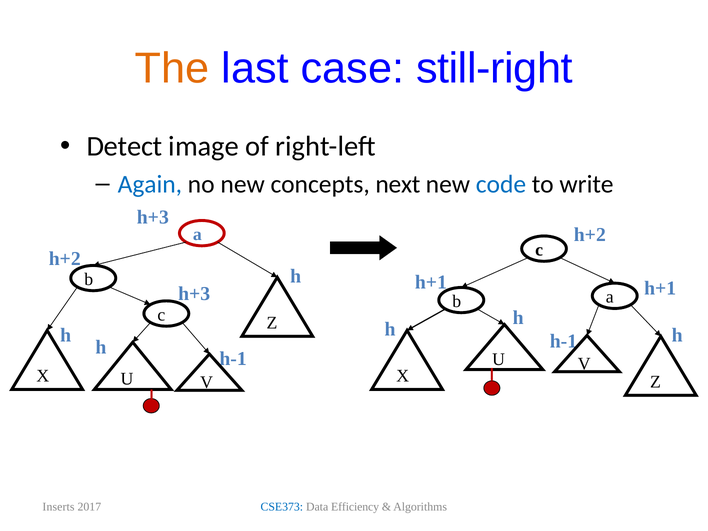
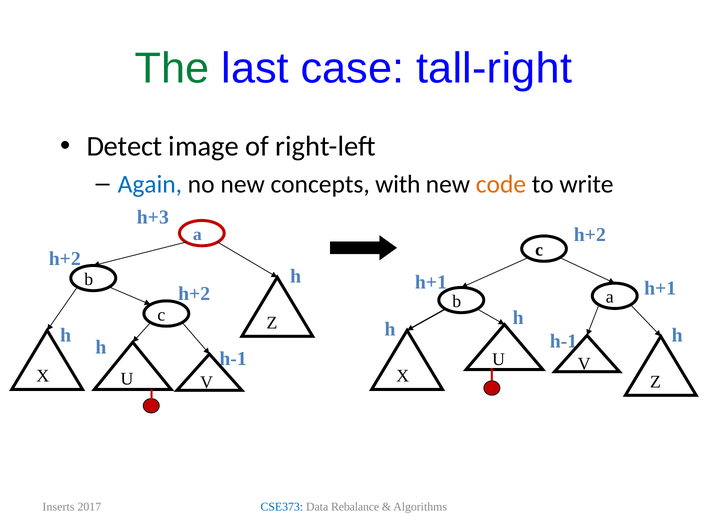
The colour: orange -> green (172, 69)
still-right: still-right -> tall-right (494, 69)
next: next -> with (398, 184)
code colour: blue -> orange (501, 184)
h+3: h+3 -> h+2 (194, 294)
Efficiency: Efficiency -> Rebalance (355, 507)
